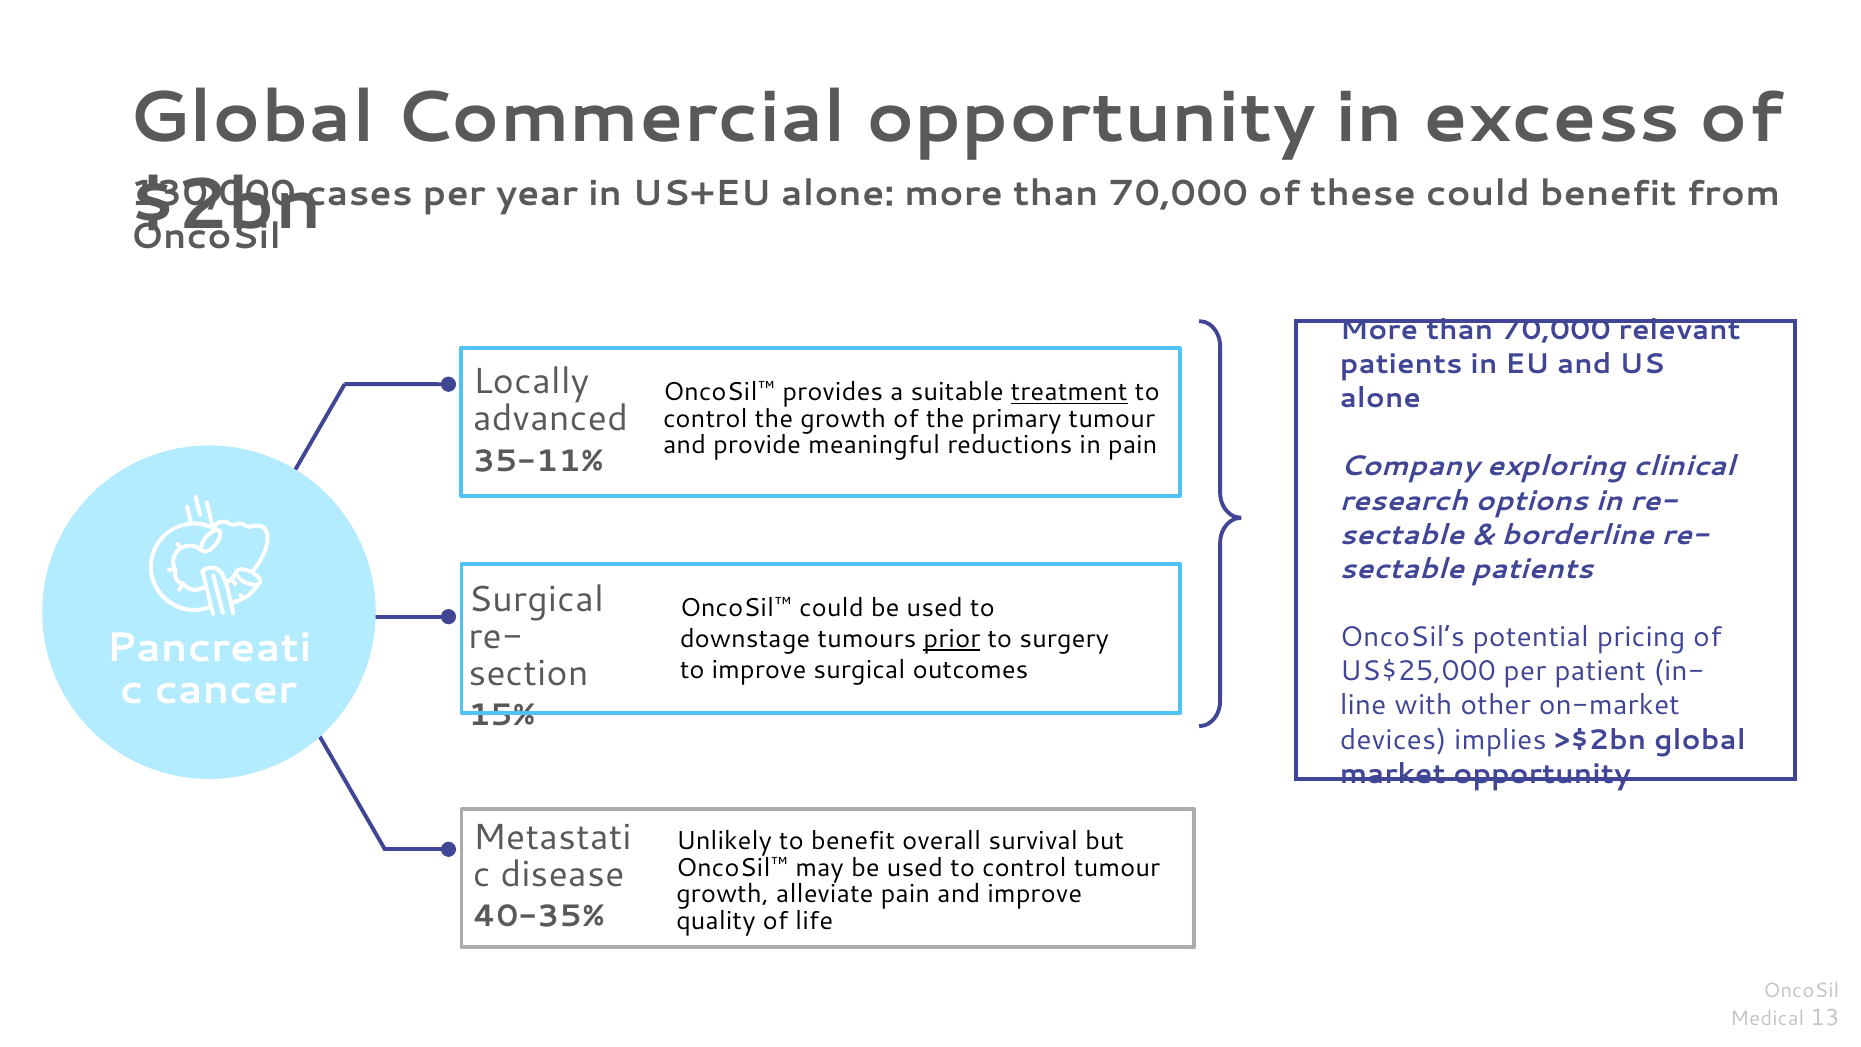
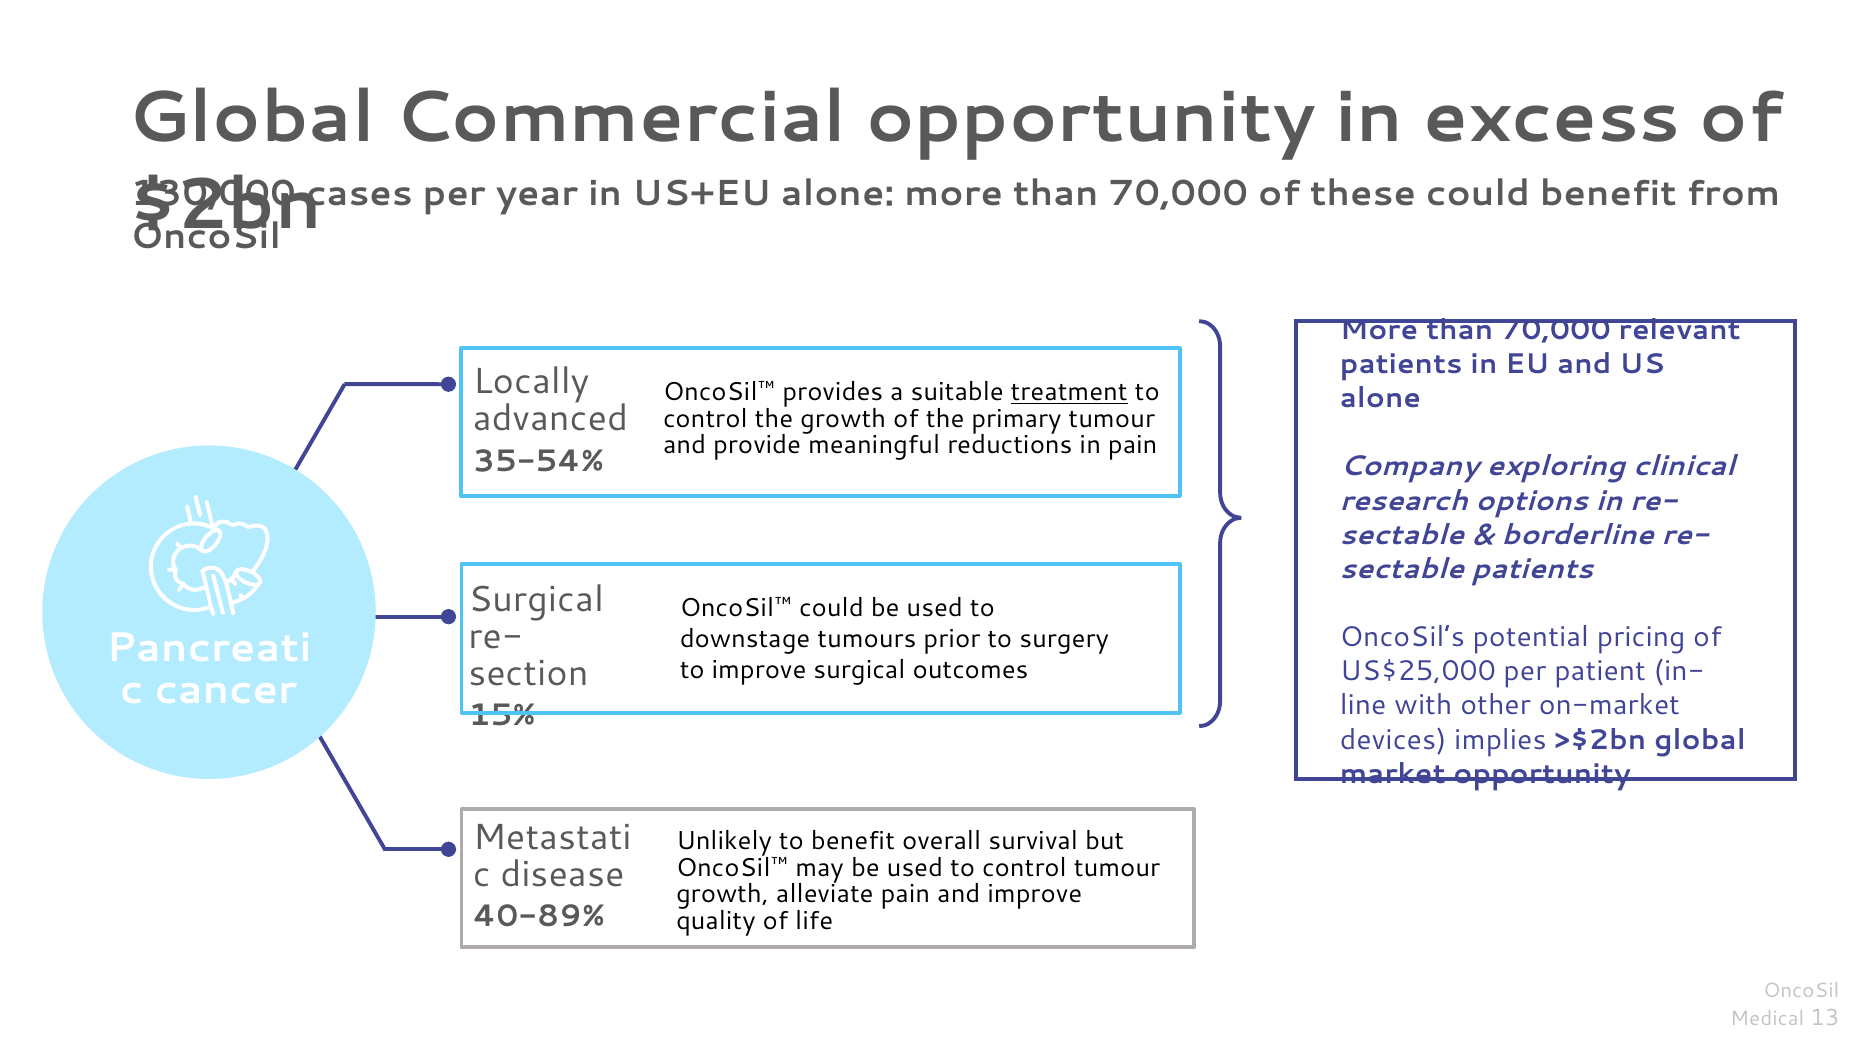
35-11%: 35-11% -> 35-54% (538, 461)
prior underline: present -> none (952, 639)
40-35%: 40-35% -> 40-89% (539, 916)
